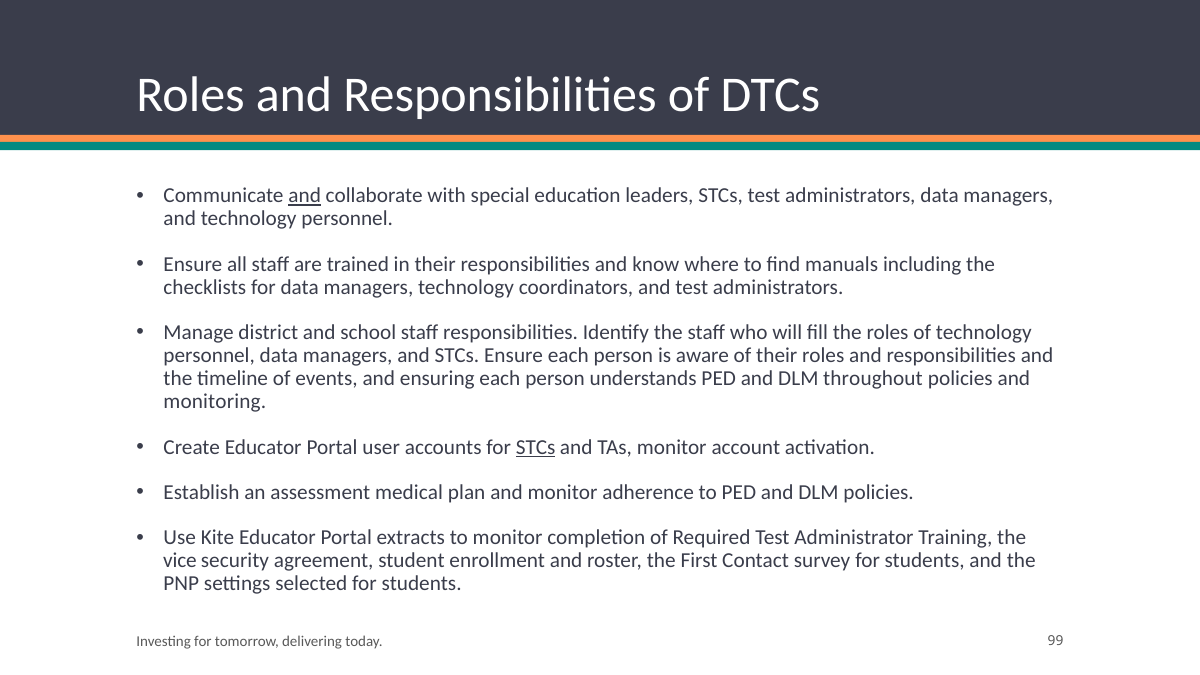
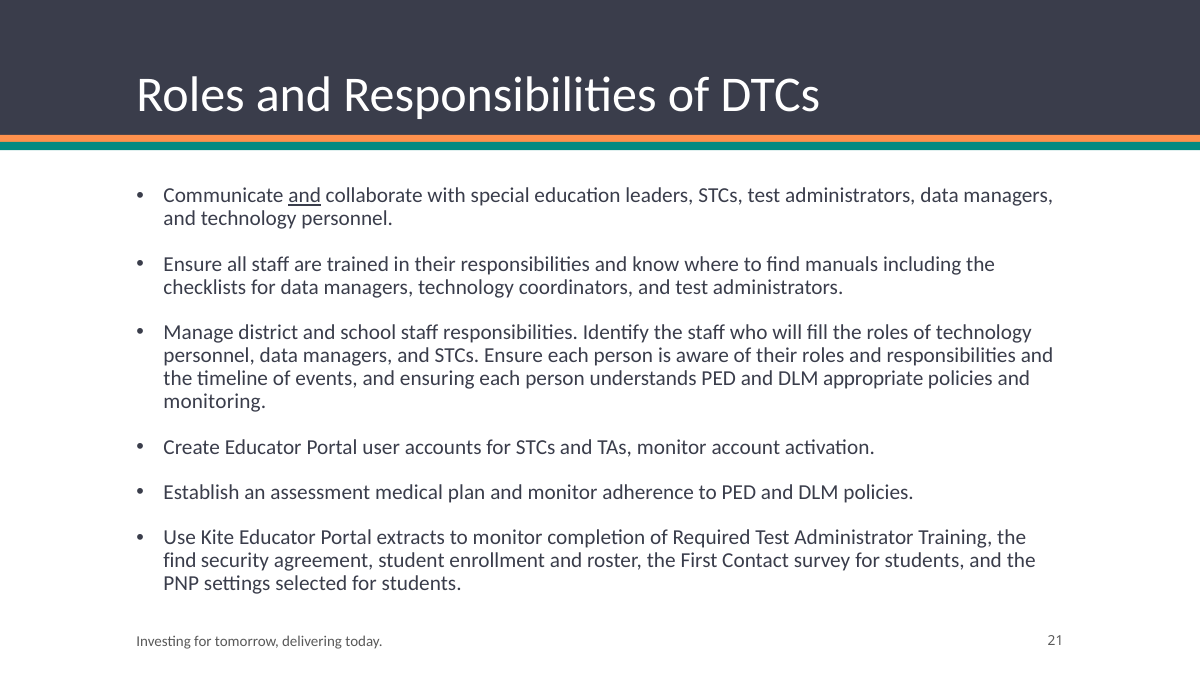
throughout: throughout -> appropriate (873, 379)
STCs underline: present -> none (536, 447)
vice: vice -> find (180, 561)
99: 99 -> 21 (1056, 641)
